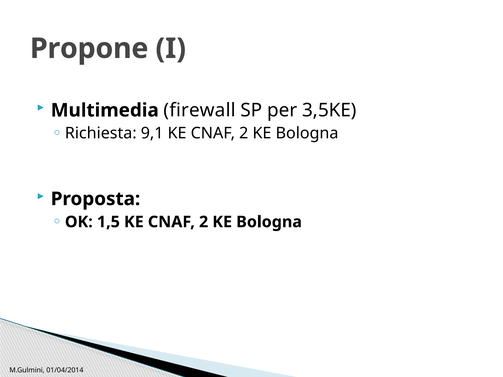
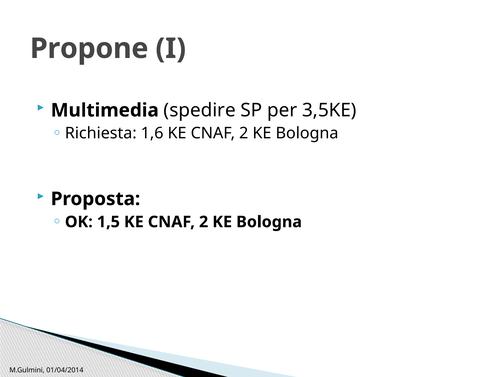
firewall: firewall -> spedire (200, 110)
9,1: 9,1 -> 1,6 (152, 133)
